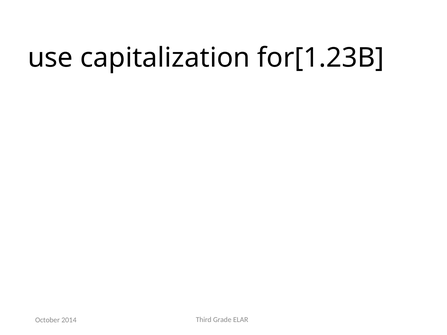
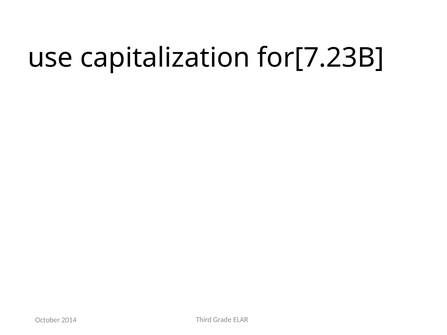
for[1.23B: for[1.23B -> for[7.23B (321, 58)
